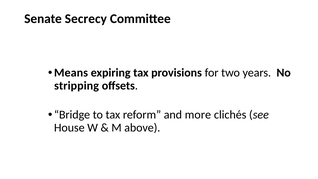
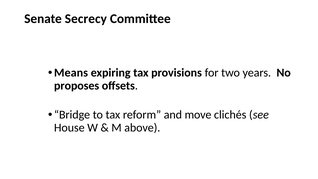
stripping: stripping -> proposes (77, 86)
more: more -> move (198, 115)
